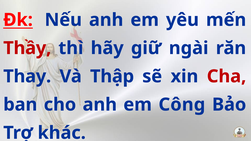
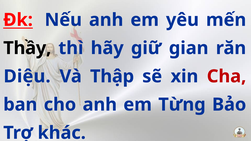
Thầy colour: red -> black (27, 48)
ngài: ngài -> gian (189, 48)
Thay: Thay -> Diệu (27, 76)
Công: Công -> Từng (182, 105)
